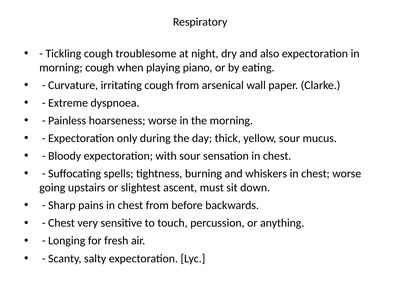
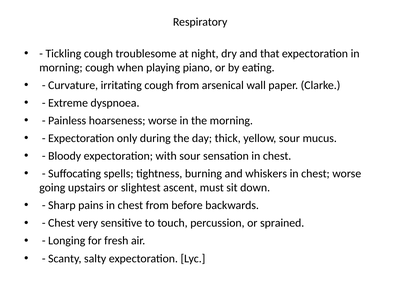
also: also -> that (270, 54)
anything: anything -> sprained (282, 223)
